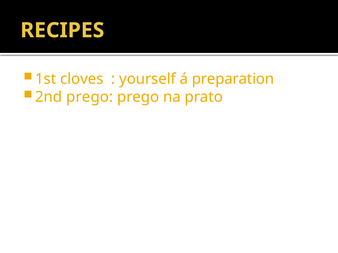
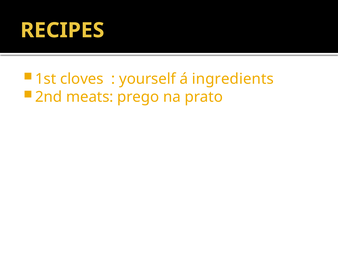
preparation: preparation -> ingredients (233, 79)
2nd prego: prego -> meats (90, 97)
